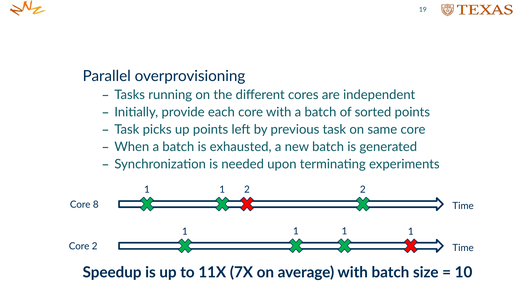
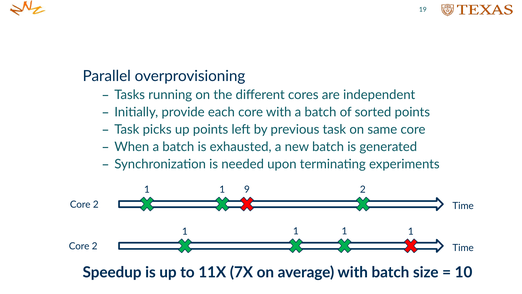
1 2: 2 -> 9 (247, 189)
8: 8 -> 2 (96, 204)
